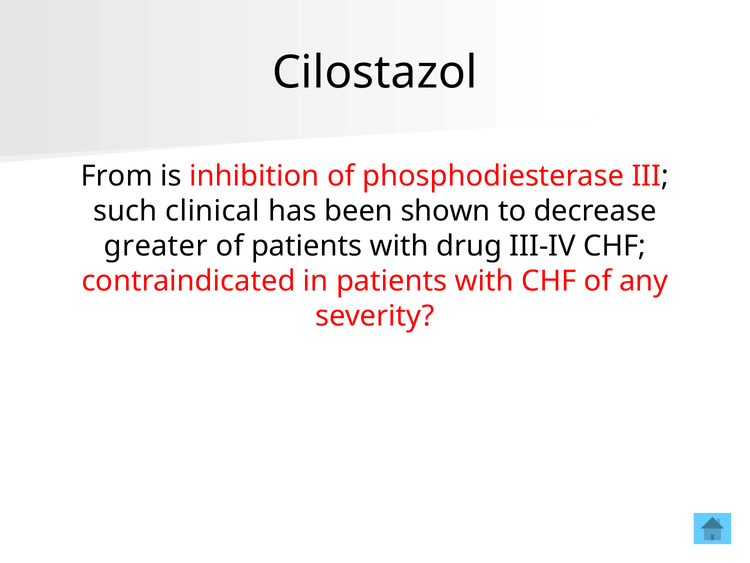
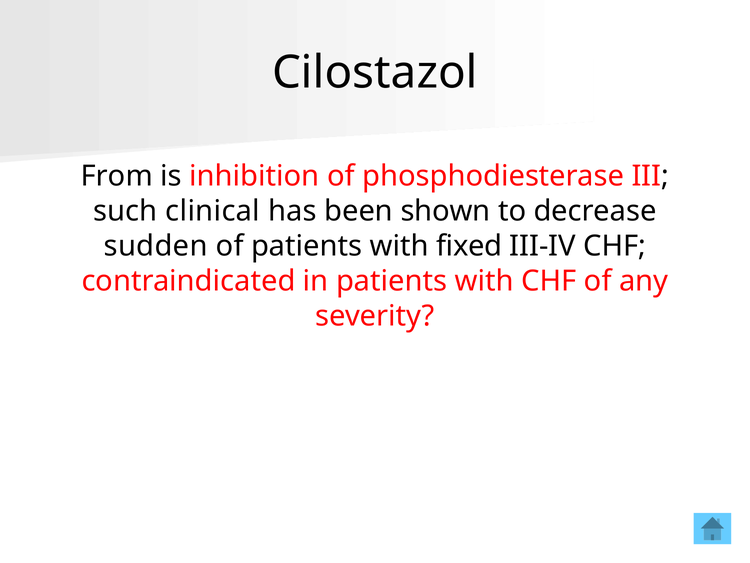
greater: greater -> sudden (156, 246)
drug: drug -> fixed (469, 246)
